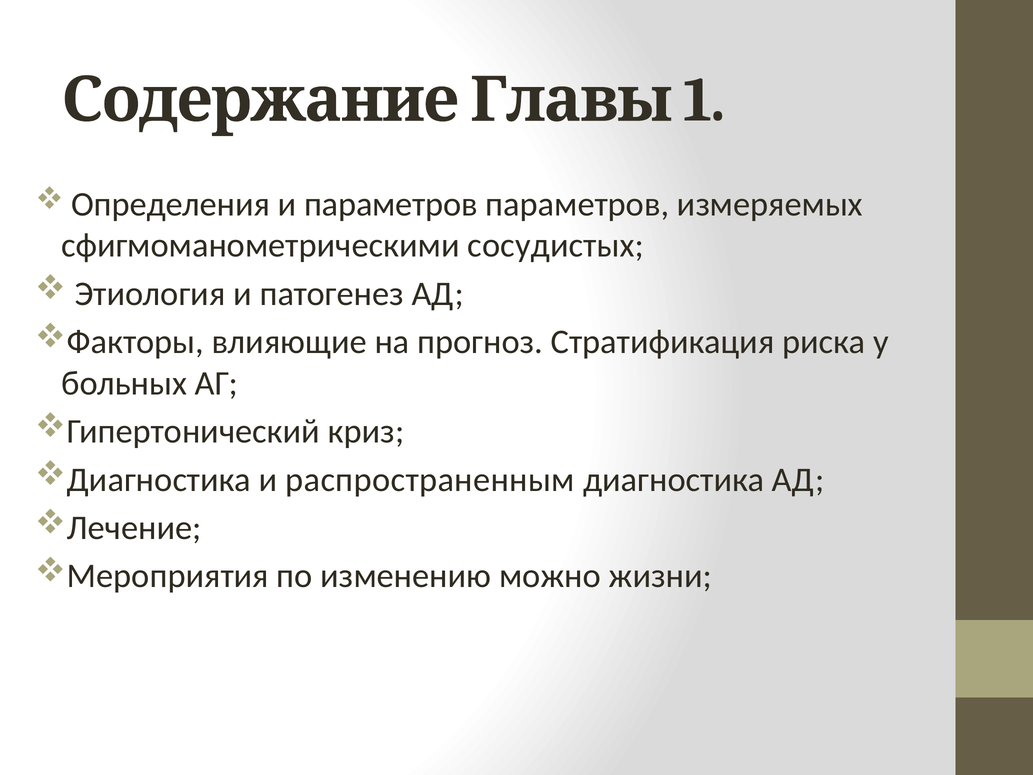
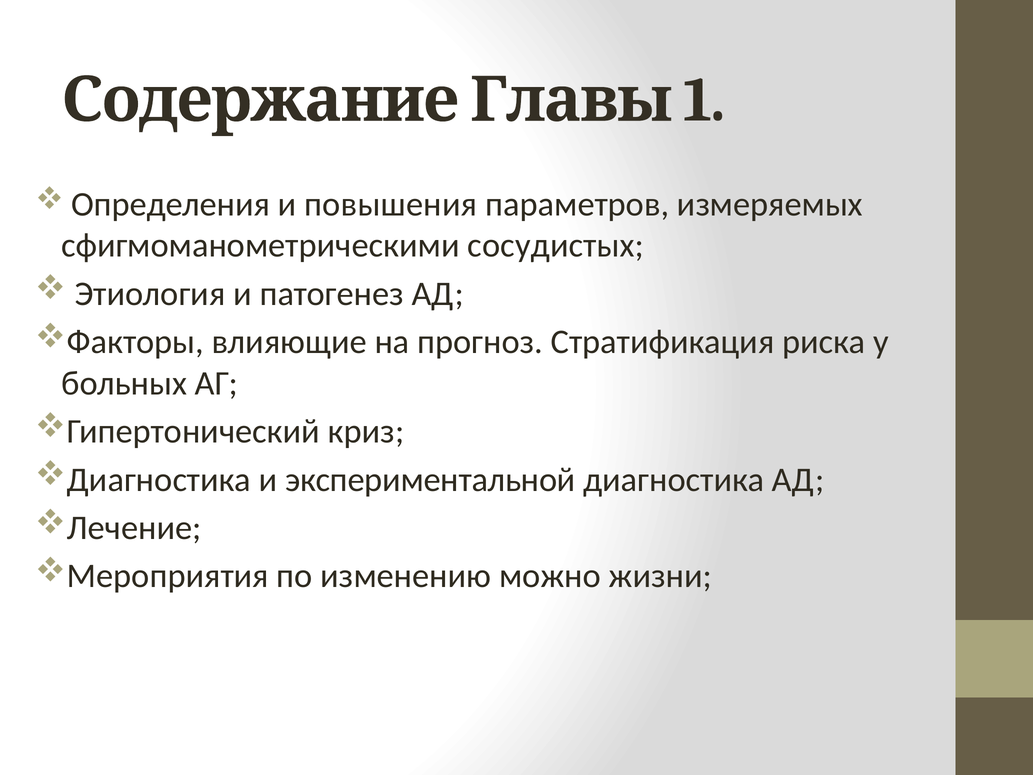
и параметров: параметров -> повышения (391, 204)
распространенным: распространенным -> экспериментальной (430, 480)
